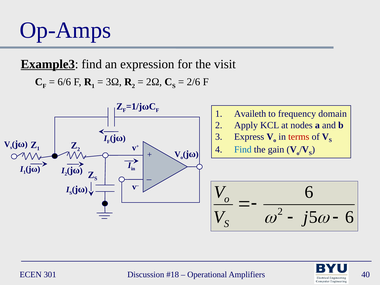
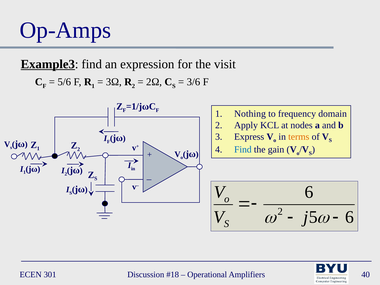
6/6: 6/6 -> 5/6 (64, 82)
2/6: 2/6 -> 3/6 (193, 82)
Availeth: Availeth -> Nothing (250, 114)
terms colour: red -> orange (299, 137)
